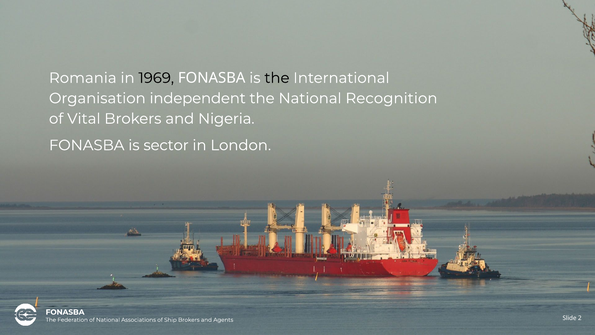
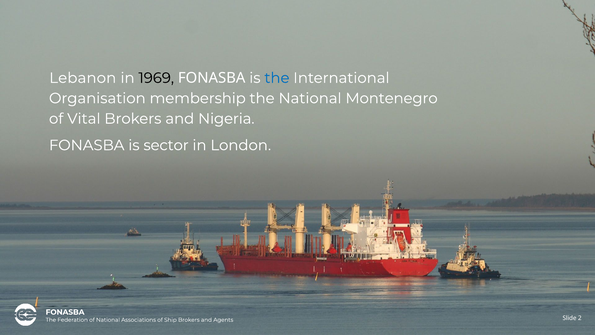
Romania: Romania -> Lebanon (83, 78)
the colour: black -> blue (277, 78)
independent: independent -> membership (198, 98)
Recognition: Recognition -> Montenegro (392, 98)
